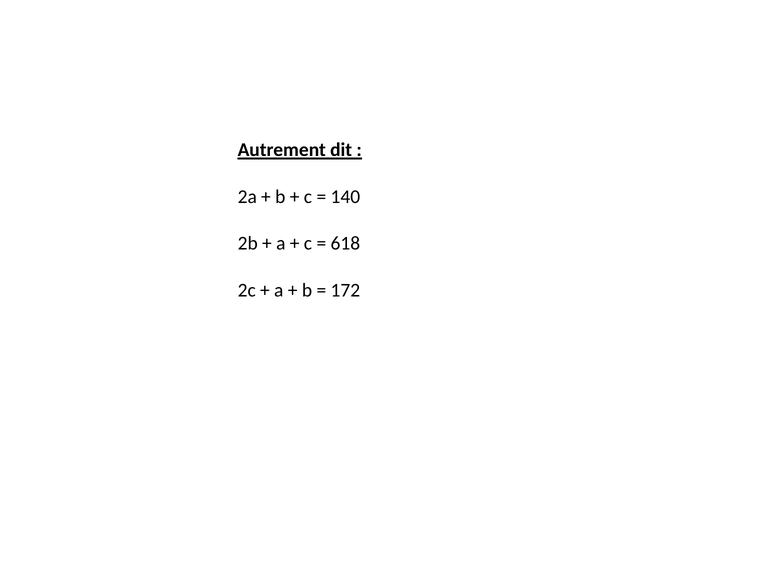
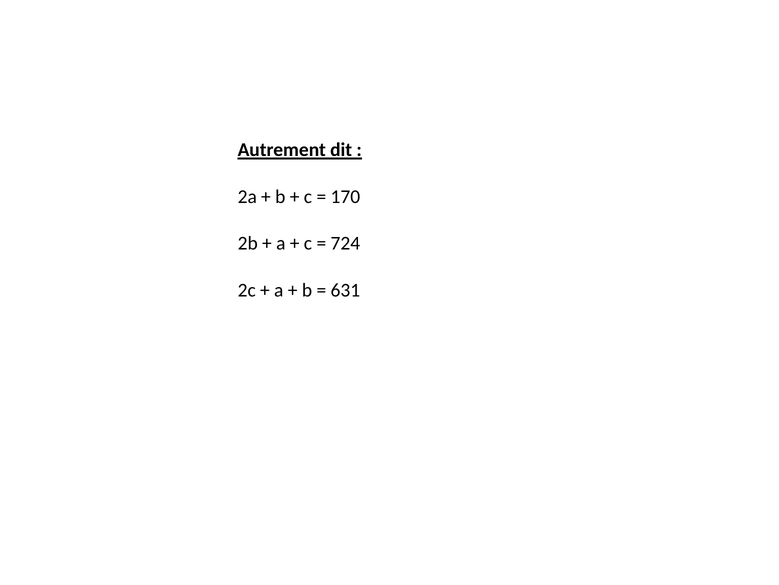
140: 140 -> 170 (345, 196)
618: 618 -> 724 (345, 243)
172: 172 -> 631 (345, 290)
